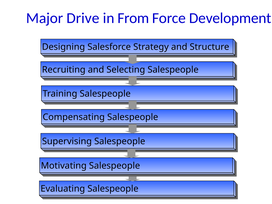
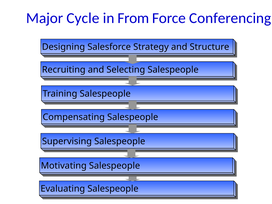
Drive: Drive -> Cycle (83, 18)
Development: Development -> Conferencing (230, 18)
